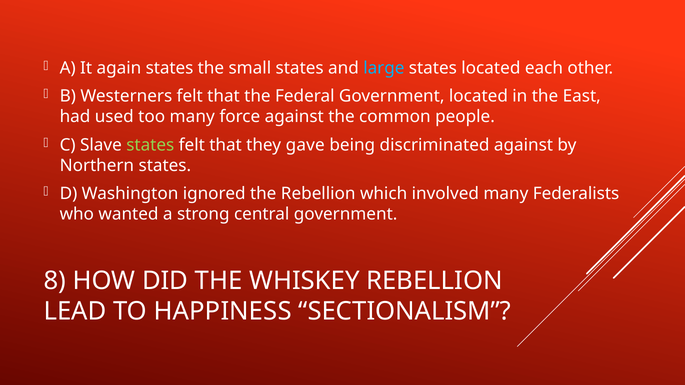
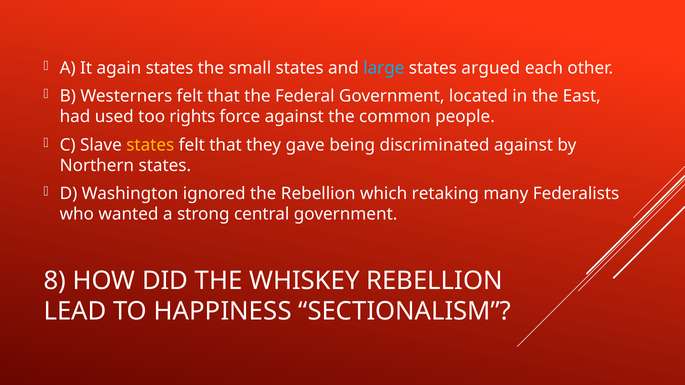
states located: located -> argued (491, 68)
too many: many -> rights (192, 117)
states colour: light green -> yellow (150, 145)
involved: involved -> retaking (445, 194)
